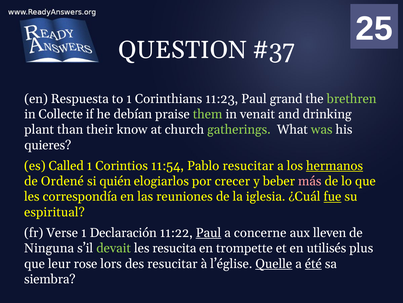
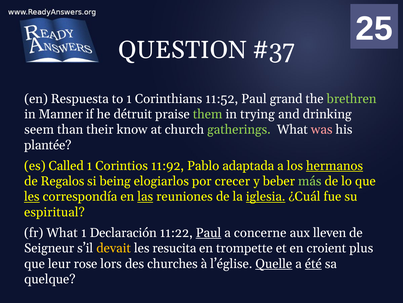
11:23: 11:23 -> 11:52 (222, 99)
Collecte: Collecte -> Manner (61, 114)
debían: debían -> détruit (133, 114)
venait: venait -> trying (257, 114)
plant: plant -> seem (39, 129)
was colour: light green -> pink (322, 129)
quieres: quieres -> plantée (48, 145)
11:54: 11:54 -> 11:92 (168, 165)
Pablo resucitar: resucitar -> adaptada (248, 165)
Ordené: Ordené -> Regalos (62, 181)
quién: quién -> being (115, 181)
más colour: pink -> light green (310, 181)
les underline: none -> present (32, 196)
las underline: none -> present (145, 196)
iglesia underline: none -> present (266, 196)
fue underline: present -> none (332, 196)
fr Verse: Verse -> What (62, 232)
Ninguna: Ninguna -> Seigneur (49, 248)
devait colour: light green -> yellow (114, 248)
utilisés: utilisés -> croient (326, 248)
des resucitar: resucitar -> churches (172, 263)
siembra: siembra -> quelque (50, 279)
